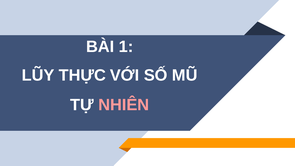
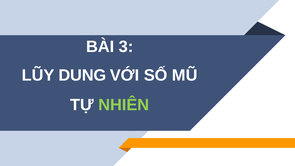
1: 1 -> 3 (126, 47)
THỰC: THỰC -> DUNG (82, 75)
NHIÊN colour: pink -> light green (124, 105)
